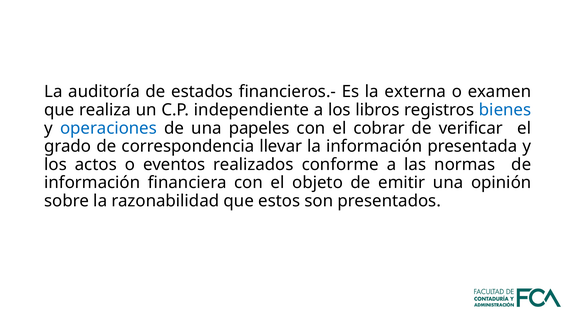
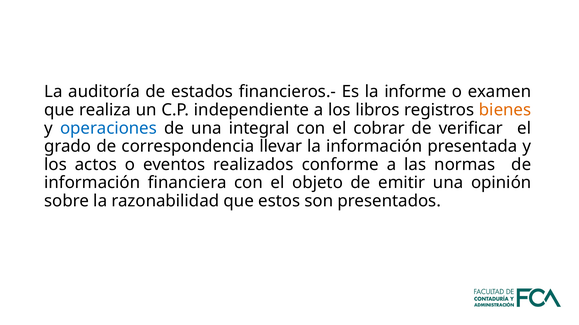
externa: externa -> informe (415, 92)
bienes colour: blue -> orange (505, 110)
papeles: papeles -> integral (259, 128)
